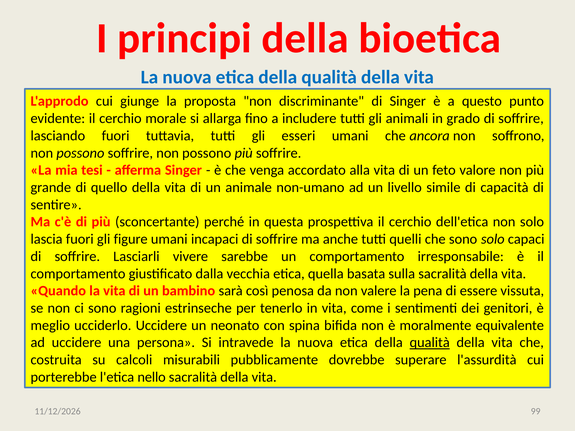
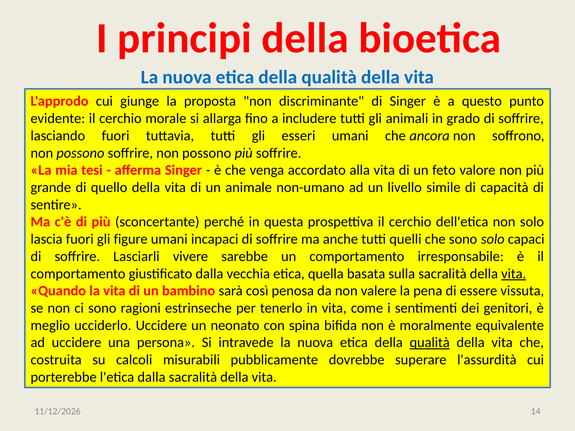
vita underline: none -> present (514, 274)
l'etica nello: nello -> dalla (151, 377)
99: 99 -> 14 (536, 412)
